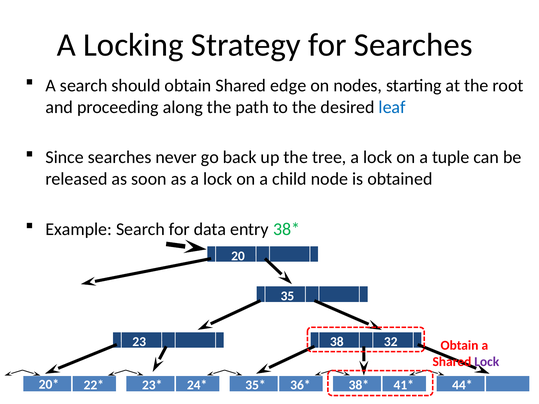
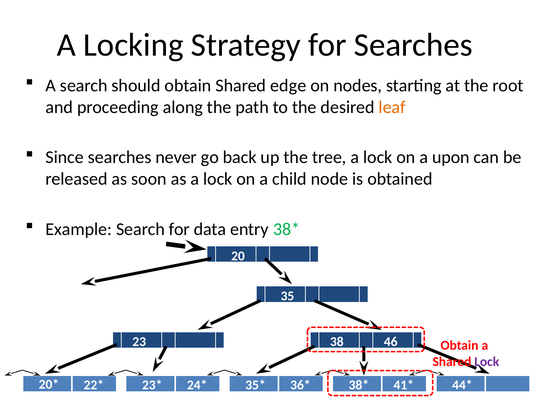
leaf colour: blue -> orange (392, 107)
tuple: tuple -> upon (451, 157)
32: 32 -> 46 (391, 342)
